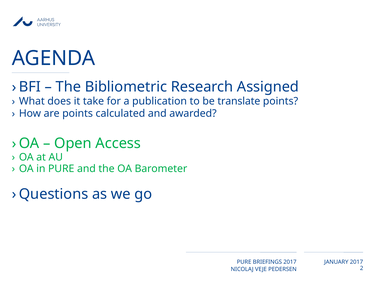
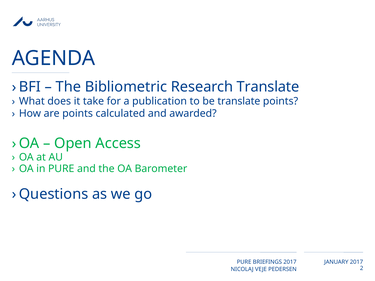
Research Assigned: Assigned -> Translate (268, 87)
